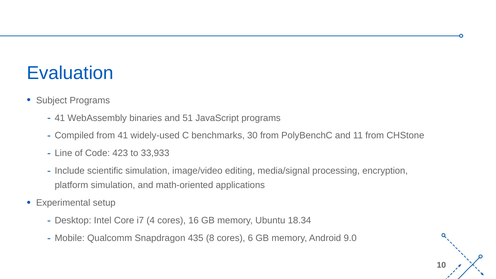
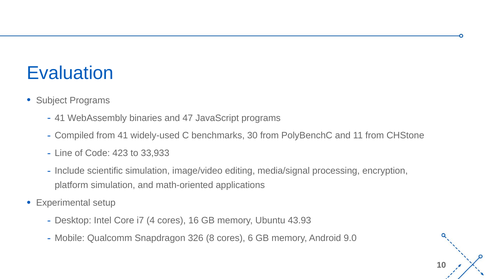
51: 51 -> 47 (188, 118)
18.34: 18.34 -> 43.93 (299, 220)
435: 435 -> 326 (196, 238)
